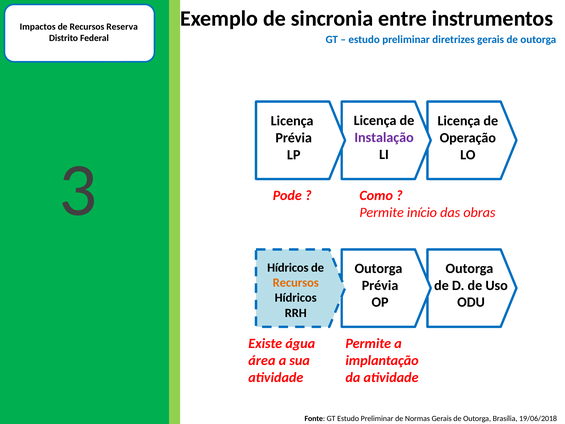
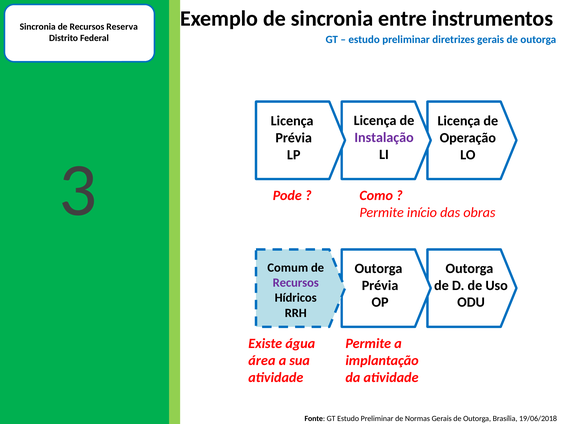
Impactos: Impactos -> Sincronia (38, 27)
Hídricos: Hídricos -> Comum (288, 268)
Recursos colour: orange -> purple (296, 283)
